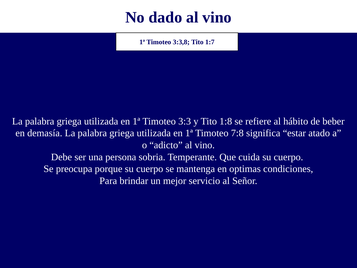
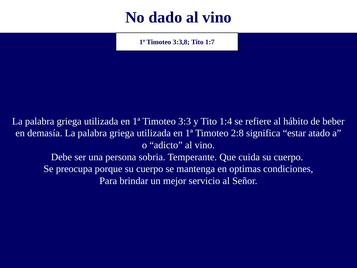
1:8: 1:8 -> 1:4 (226, 121)
7:8: 7:8 -> 2:8 (237, 133)
